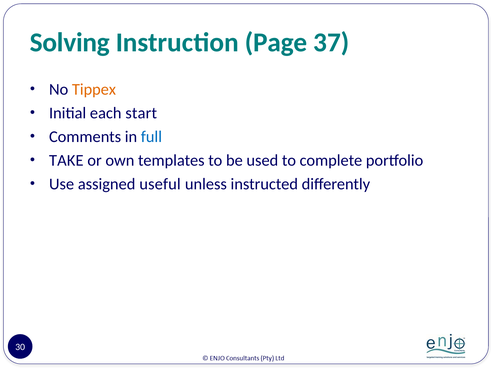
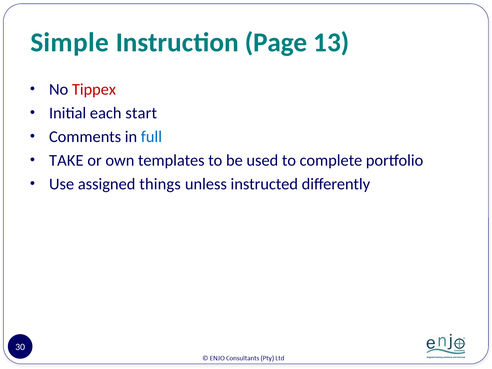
Solving: Solving -> Simple (70, 43)
37: 37 -> 13 (331, 43)
Tippex colour: orange -> red (94, 89)
useful: useful -> things (160, 184)
